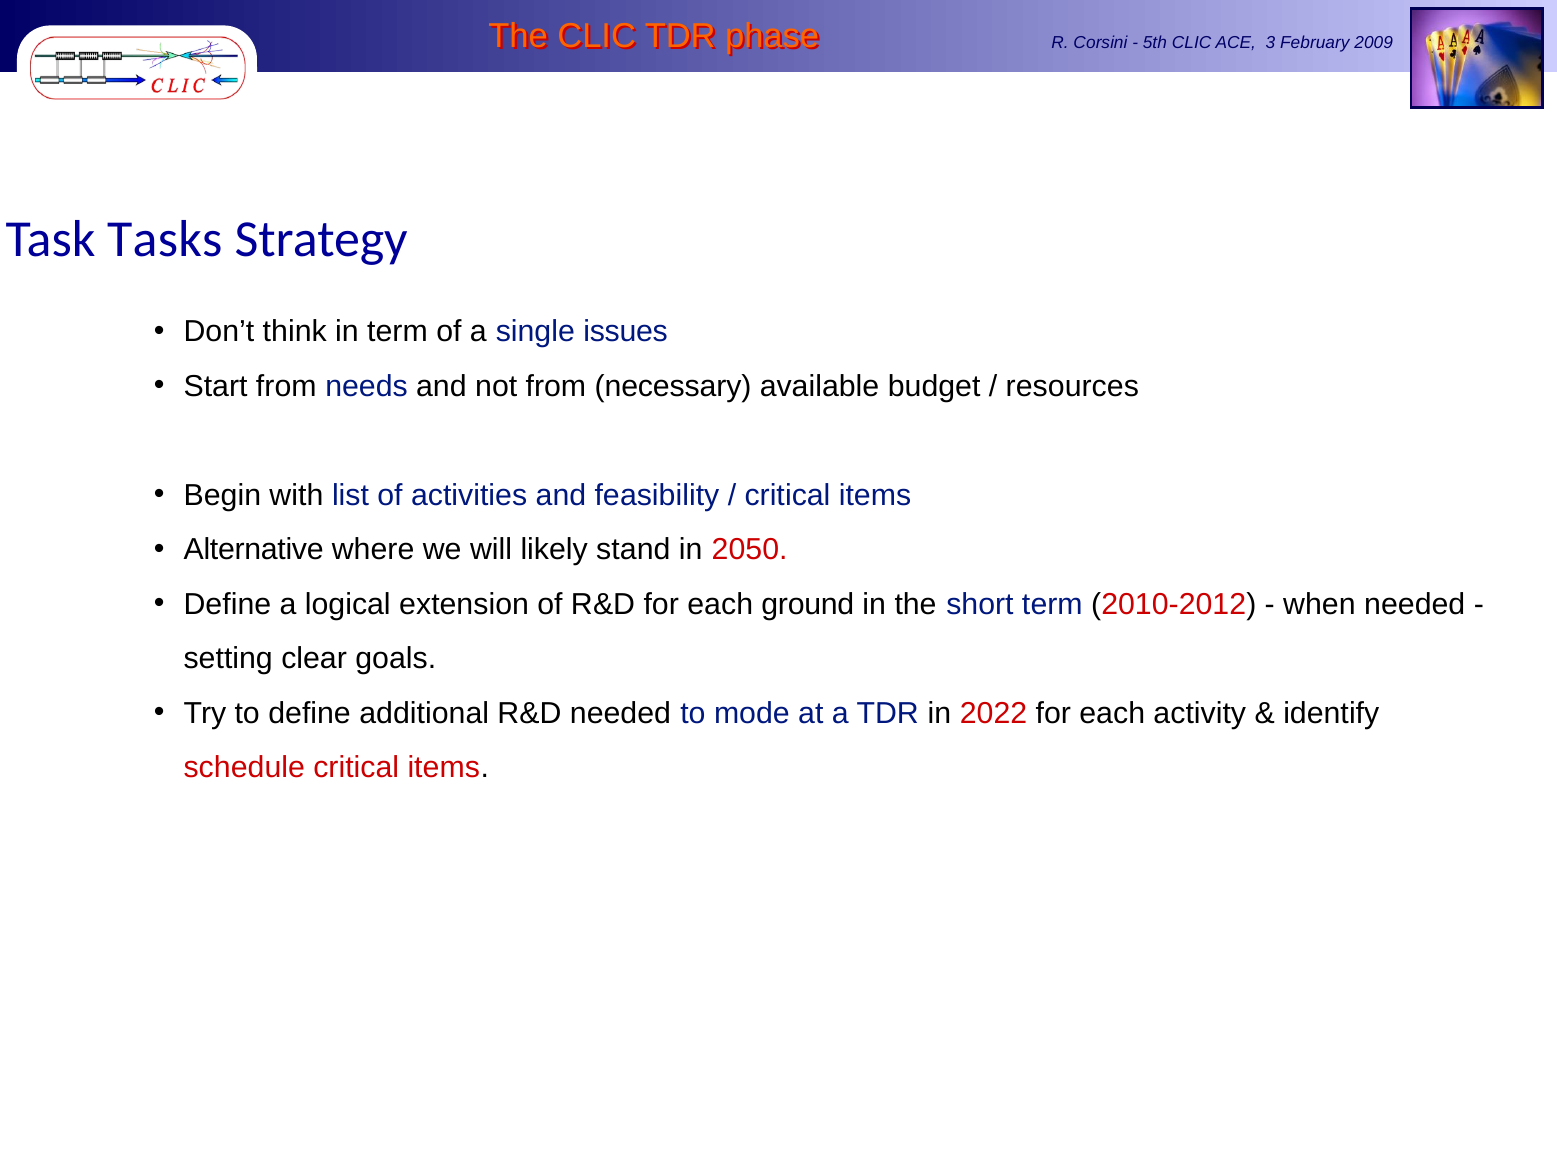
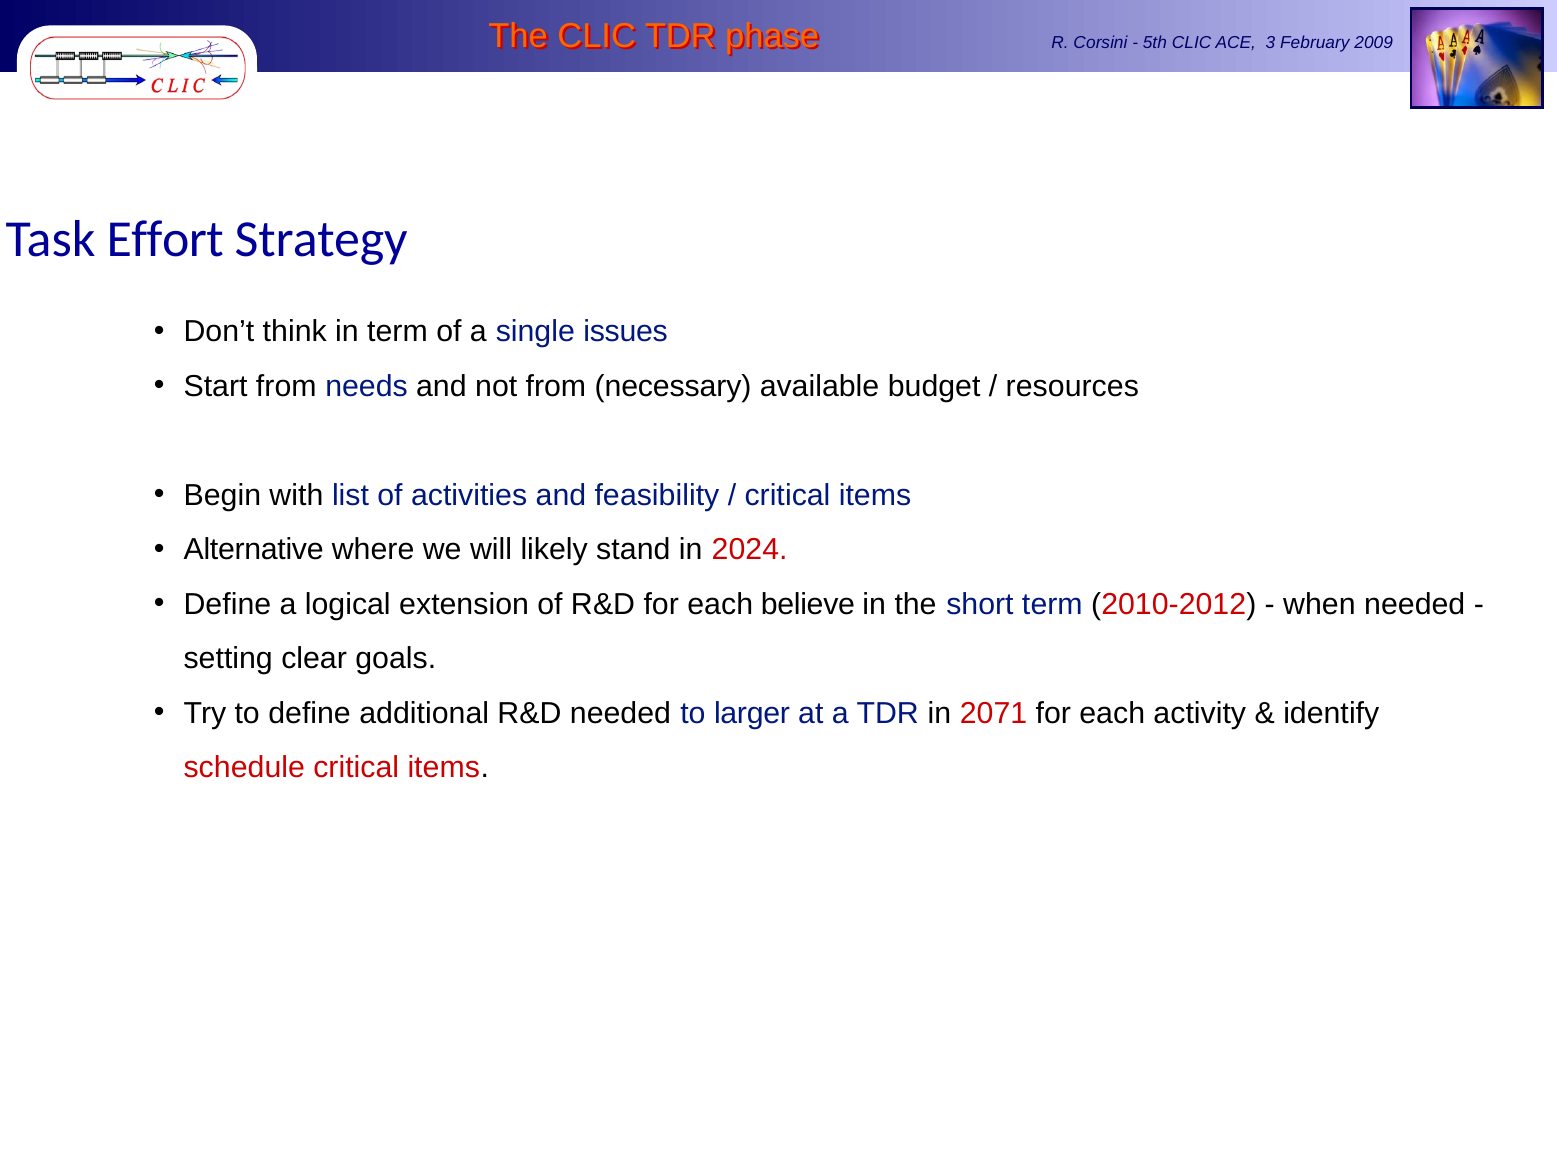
Tasks: Tasks -> Effort (165, 240)
2050: 2050 -> 2024 (750, 550)
ground: ground -> believe (808, 604)
mode: mode -> larger (752, 713)
2022: 2022 -> 2071 (994, 713)
